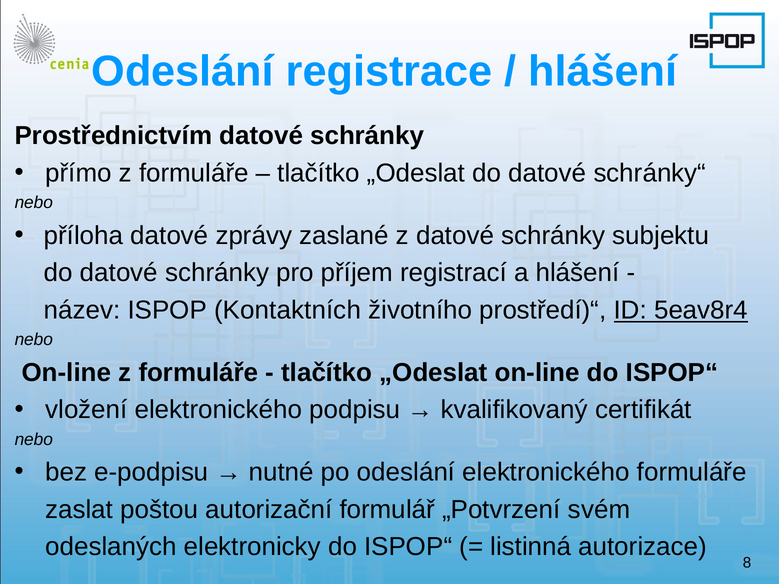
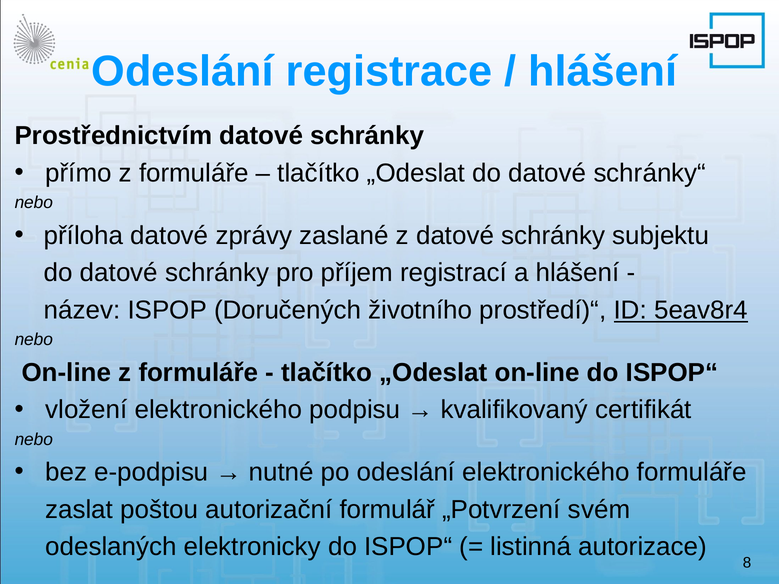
Kontaktních: Kontaktních -> Doručených (288, 310)
